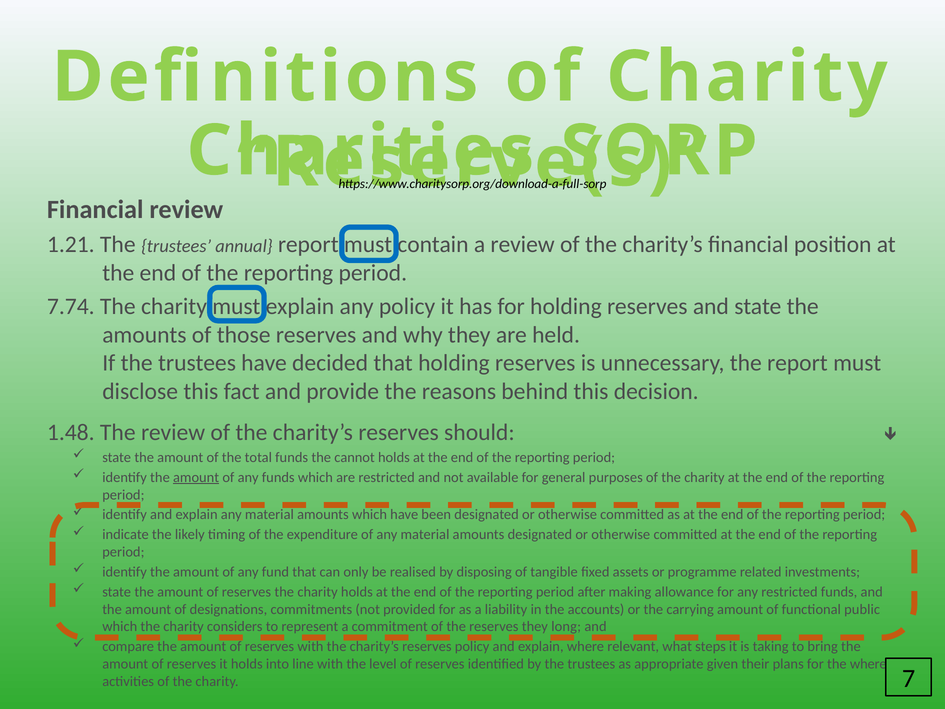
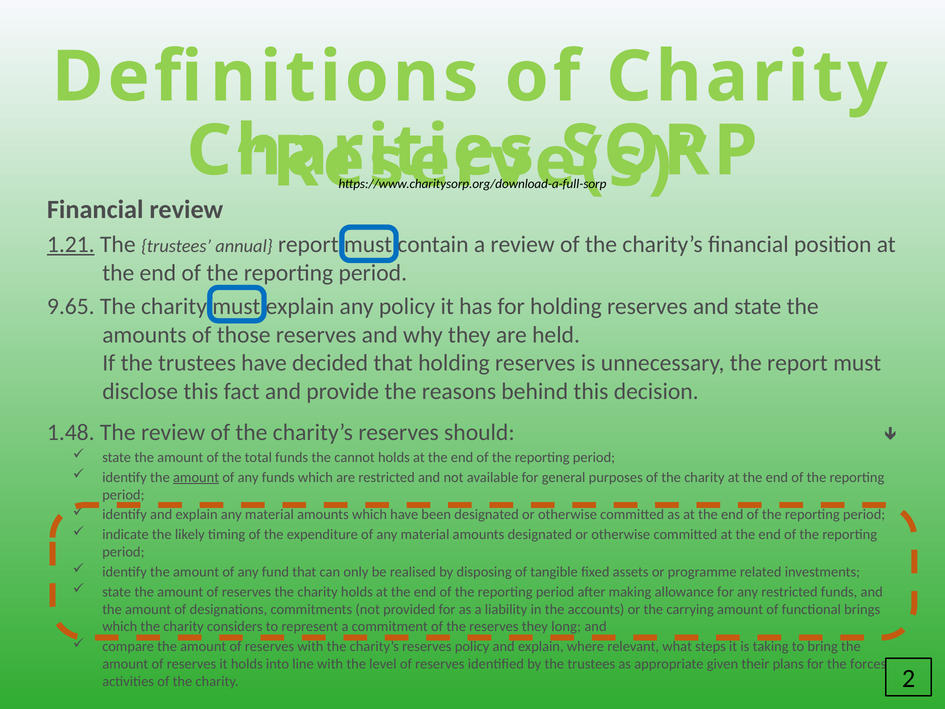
1.21 underline: none -> present (71, 244)
7.74: 7.74 -> 9.65 (71, 306)
public: public -> brings (862, 609)
the where: where -> forces (868, 664)
7: 7 -> 2 (909, 678)
